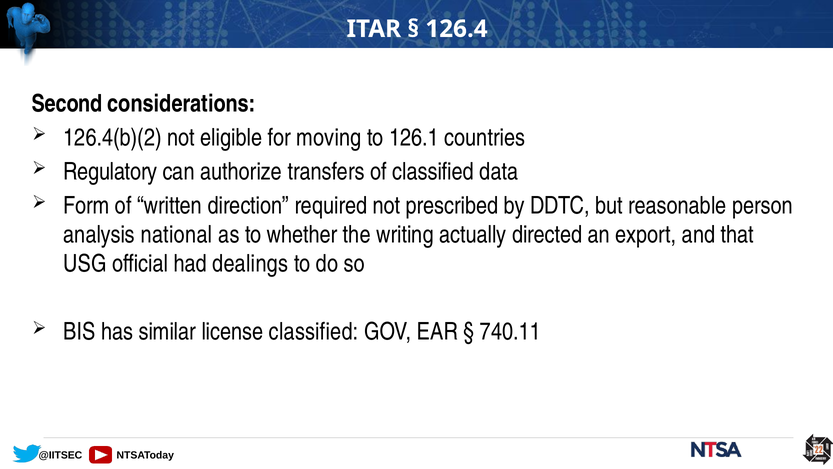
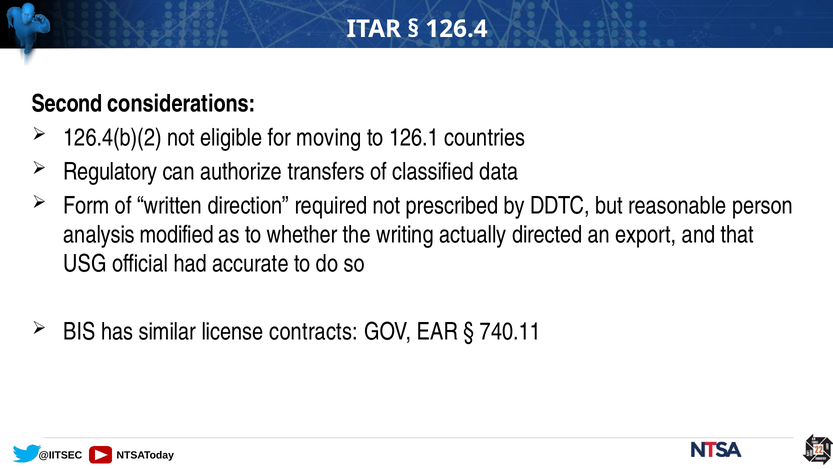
national: national -> modified (177, 234)
dealings: dealings -> accurate (250, 264)
license classified: classified -> contracts (314, 332)
